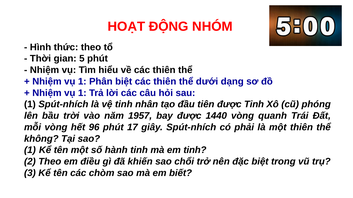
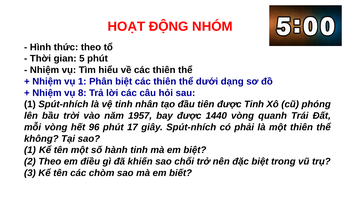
1: 1 -> 8 (82, 93)
em tinh: tinh -> biệt (195, 150)
